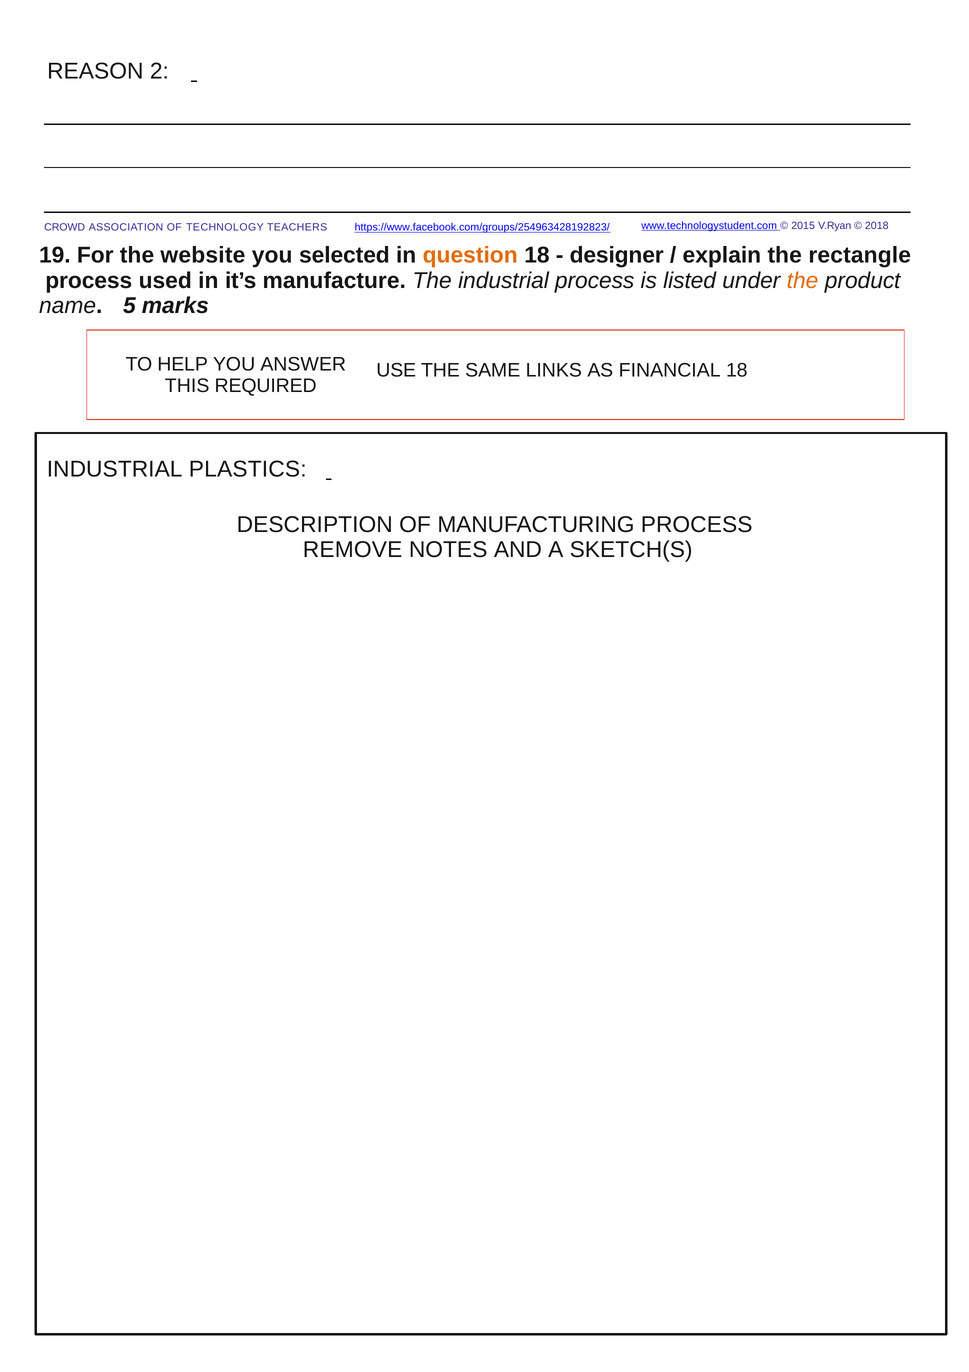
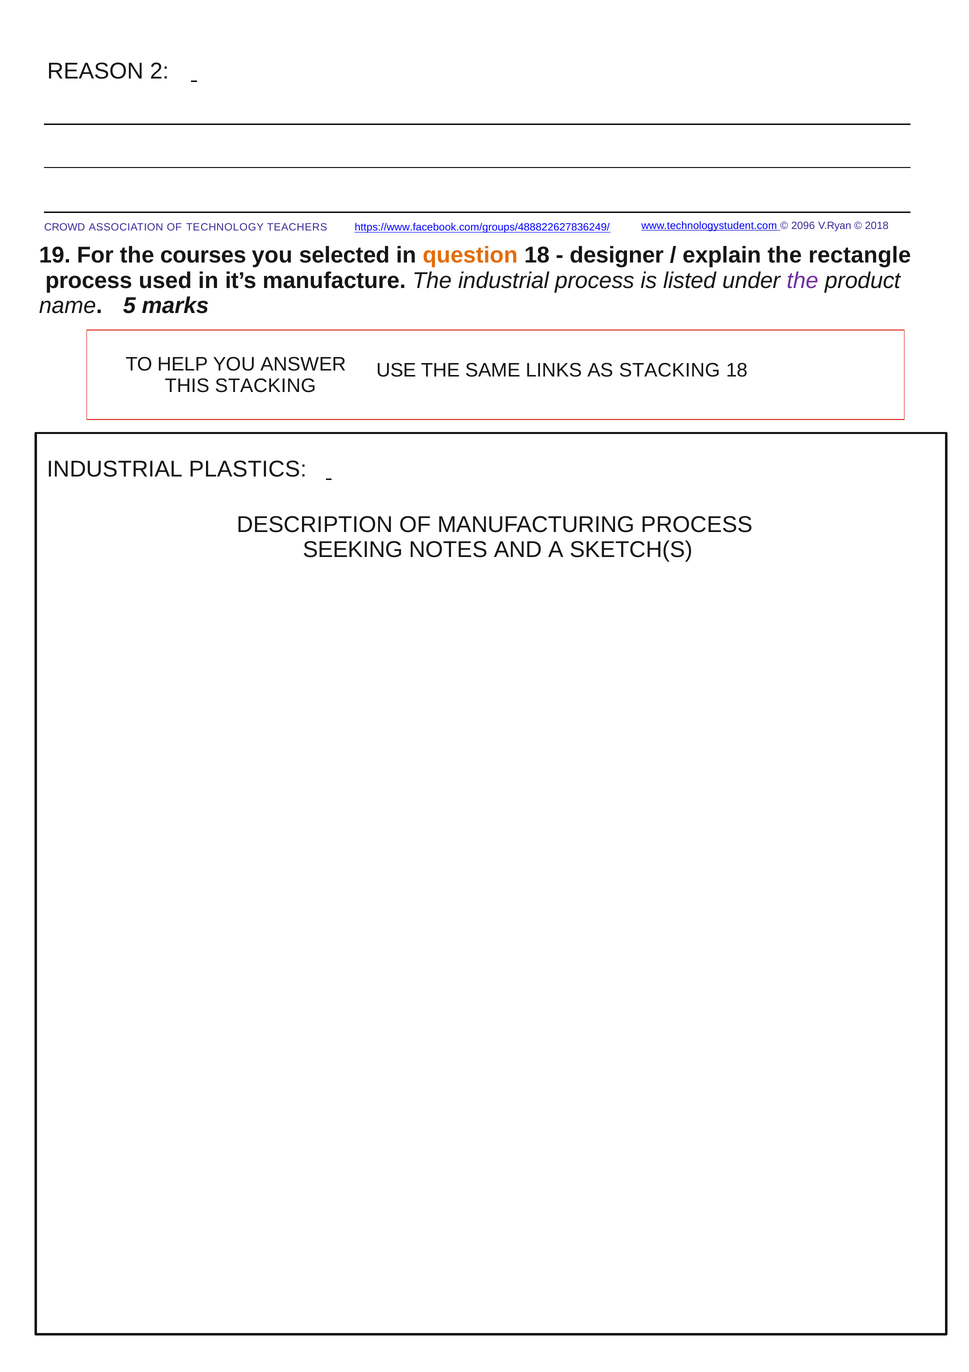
https://www.facebook.com/groups/254963428192823/: https://www.facebook.com/groups/254963428192823/ -> https://www.facebook.com/groups/488822627836249/ (482, 227)
2015: 2015 -> 2096 (803, 225)
website: website -> courses (203, 255)
the colour: orange -> purple (803, 280)
AS FINANCIAL: FINANCIAL -> STACKING (670, 370)
THIS REQUIRED: REQUIRED -> STACKING (265, 386)
REMOVE: REMOVE -> SEEKING (353, 550)
